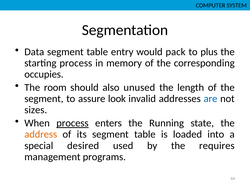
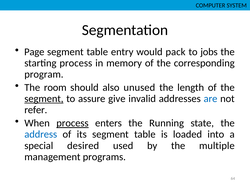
Data: Data -> Page (34, 52)
plus: plus -> jobs (209, 52)
occupies: occupies -> program (44, 74)
segment underline: none -> present (44, 99)
look: look -> give (117, 99)
sizes: sizes -> refer (36, 110)
address colour: orange -> blue (41, 135)
requires: requires -> multiple (217, 146)
